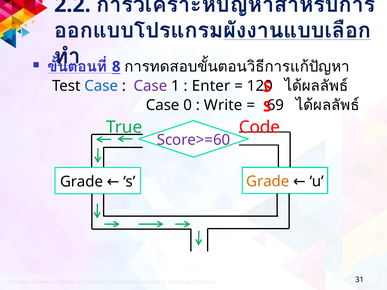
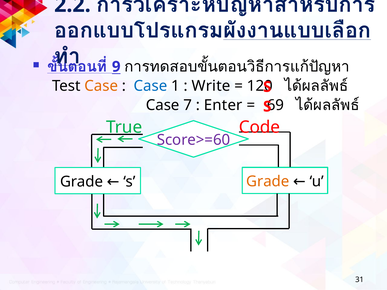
8: 8 -> 9 (116, 67)
Case colour: blue -> orange (101, 86)
Case colour: purple -> blue (151, 86)
Enter: Enter -> Write (211, 86)
0: 0 -> 7 (188, 105)
Write: Write -> Enter (223, 105)
